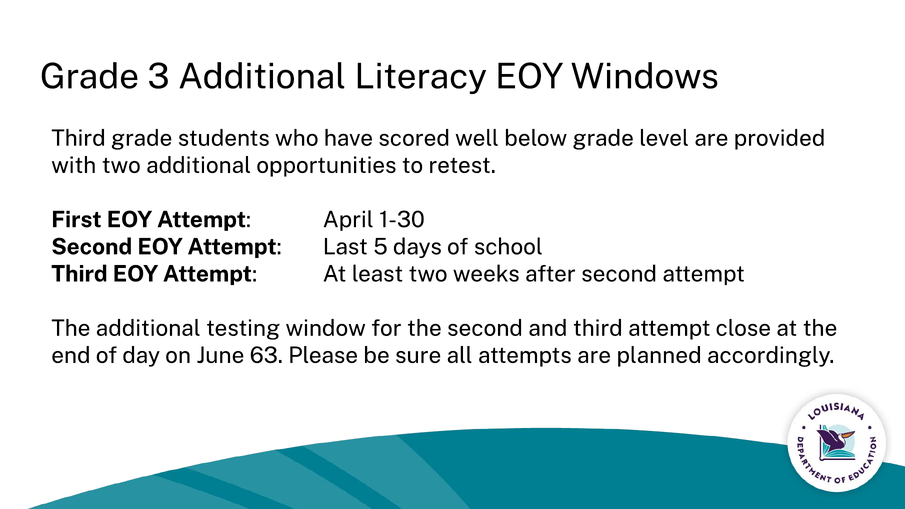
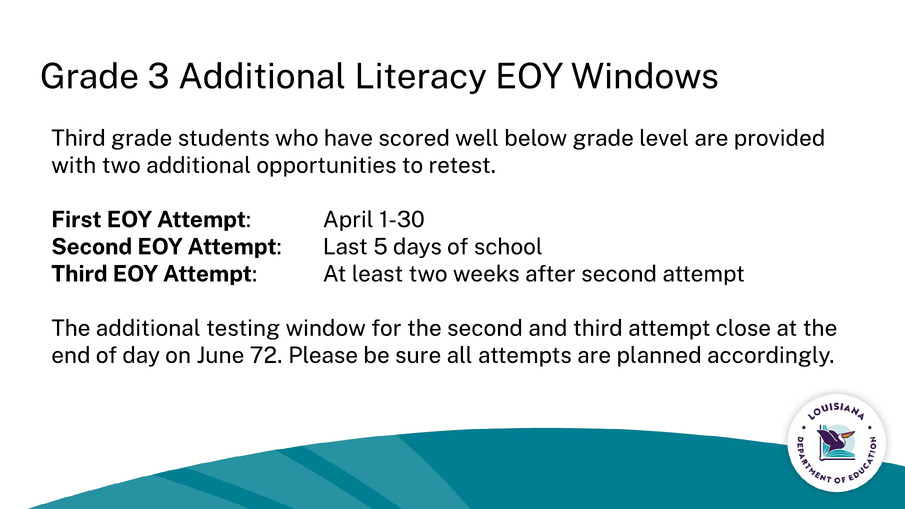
63: 63 -> 72 (266, 355)
